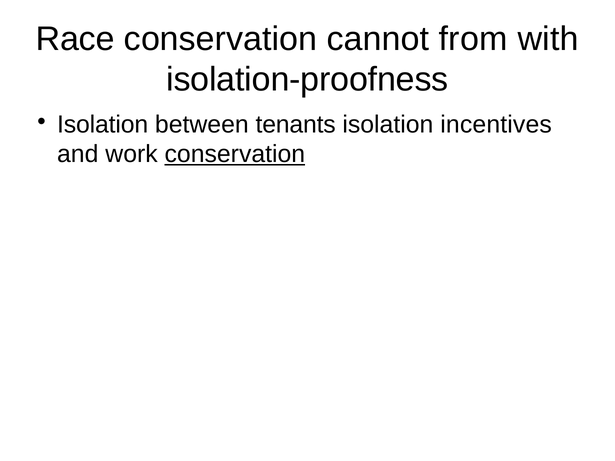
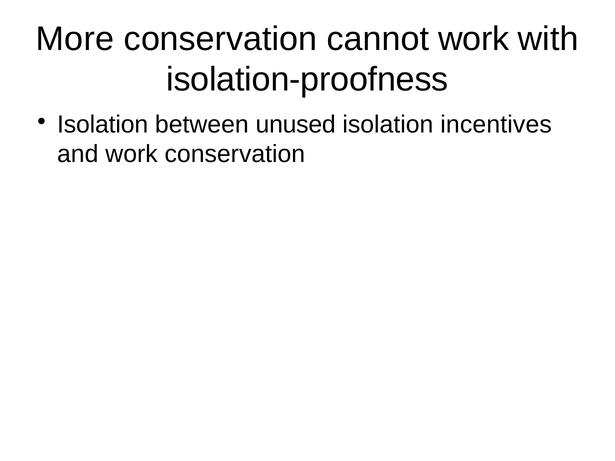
Race: Race -> More (75, 39)
cannot from: from -> work (474, 39)
tenants: tenants -> unused (296, 125)
conservation underline: present -> none (235, 154)
